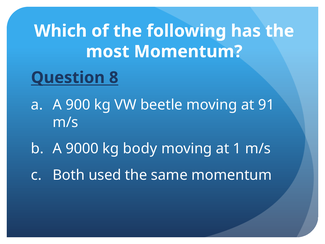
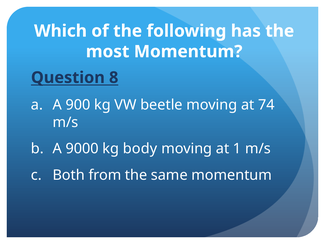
91: 91 -> 74 (266, 105)
used: used -> from (105, 175)
